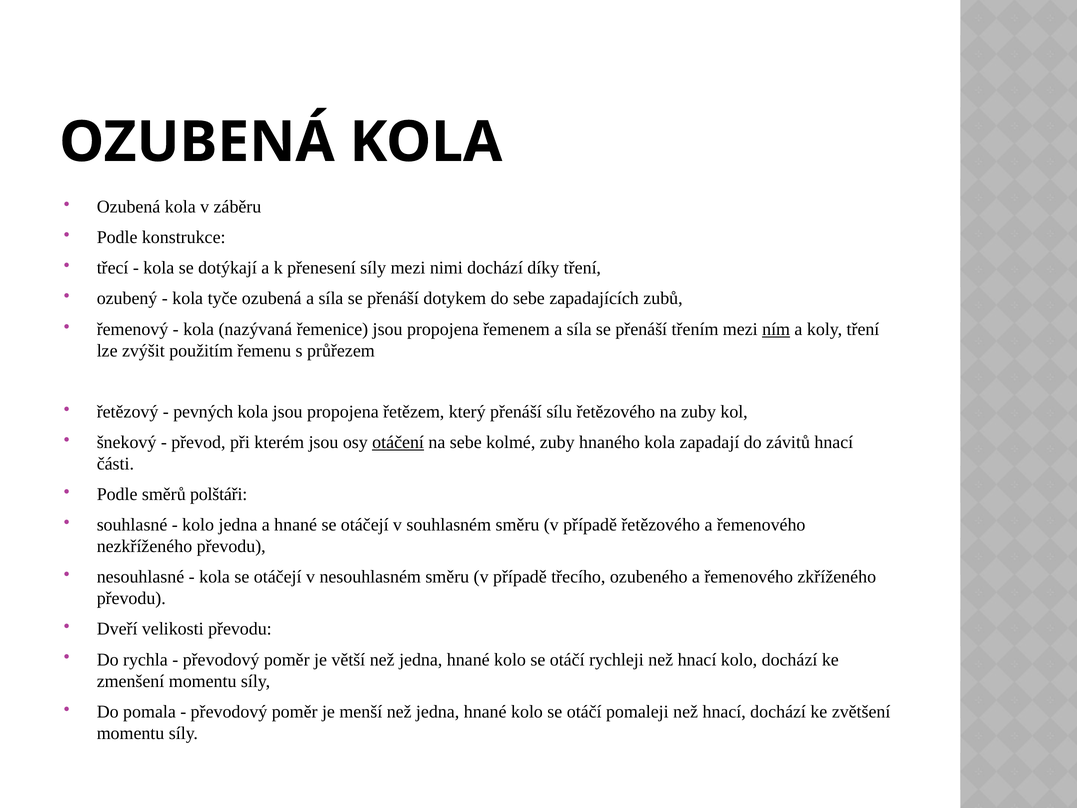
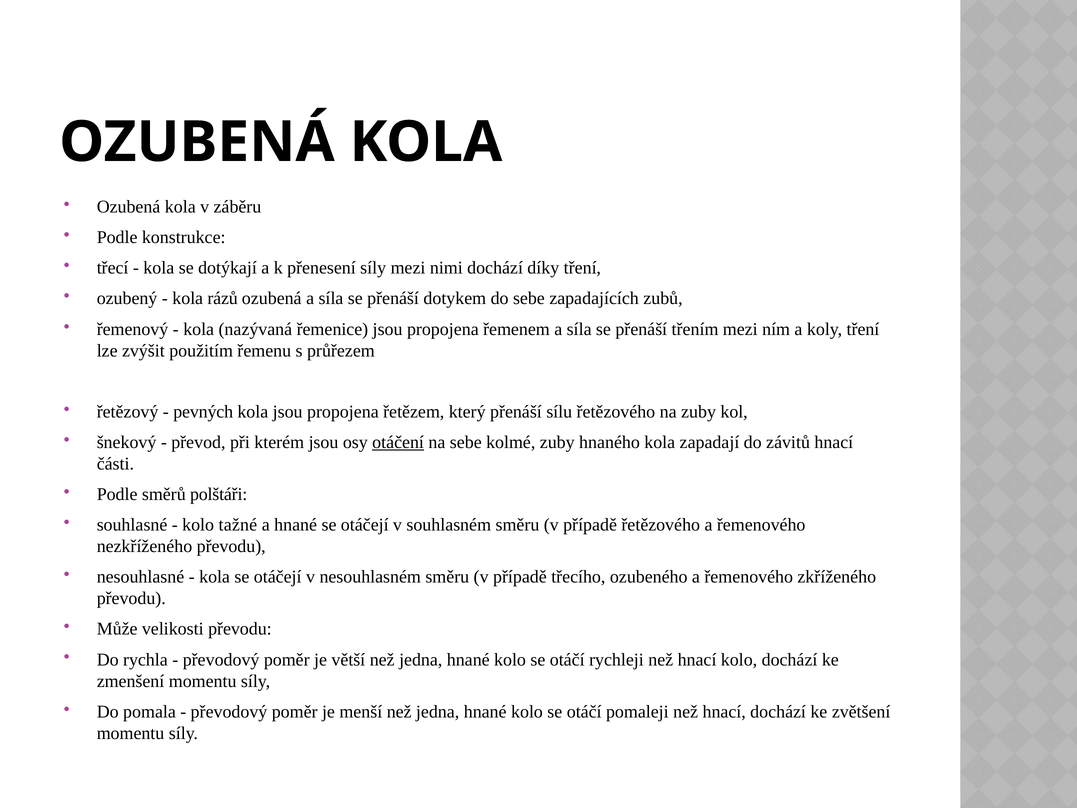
tyče: tyče -> rázů (223, 298)
ním underline: present -> none (776, 329)
kolo jedna: jedna -> tažné (238, 525)
Dveří: Dveří -> Může (117, 629)
